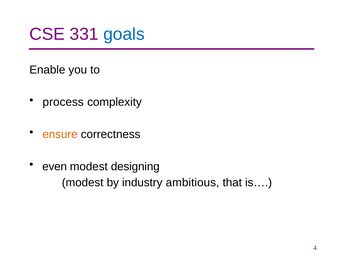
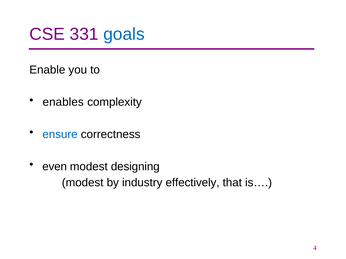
process: process -> enables (63, 102)
ensure colour: orange -> blue (60, 135)
ambitious: ambitious -> effectively (193, 183)
